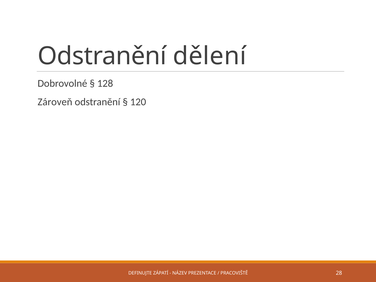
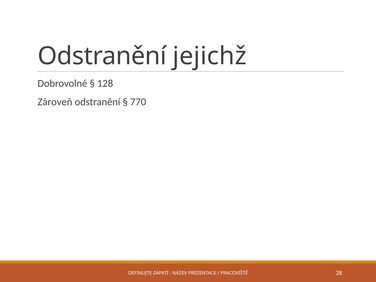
dělení: dělení -> jejichž (210, 56)
120: 120 -> 770 (138, 102)
